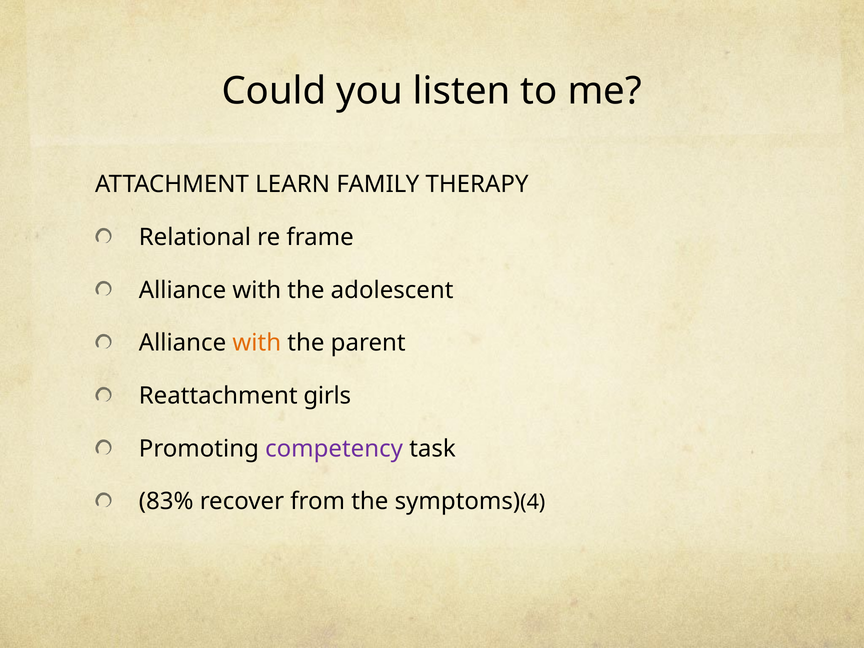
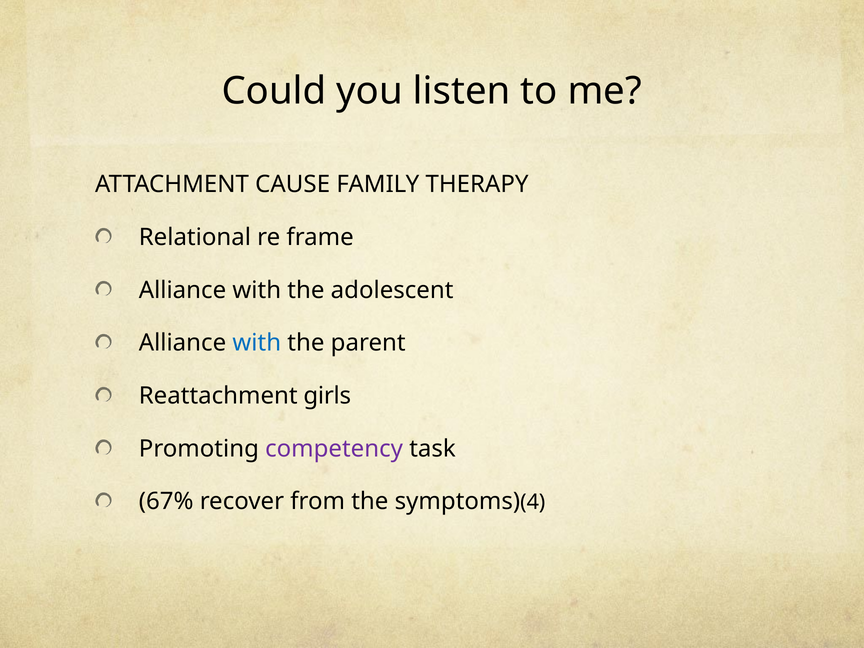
LEARN: LEARN -> CAUSE (293, 184)
with colour: orange -> blue (257, 343)
83%: 83% -> 67% (166, 502)
